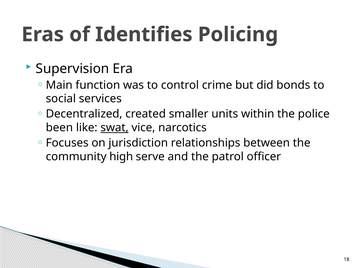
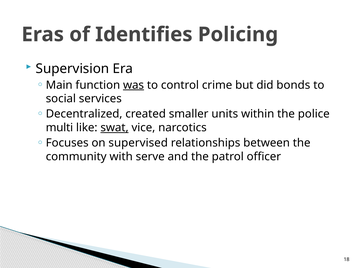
was underline: none -> present (134, 85)
been: been -> multi (59, 128)
jurisdiction: jurisdiction -> supervised (138, 143)
high: high -> with (121, 157)
